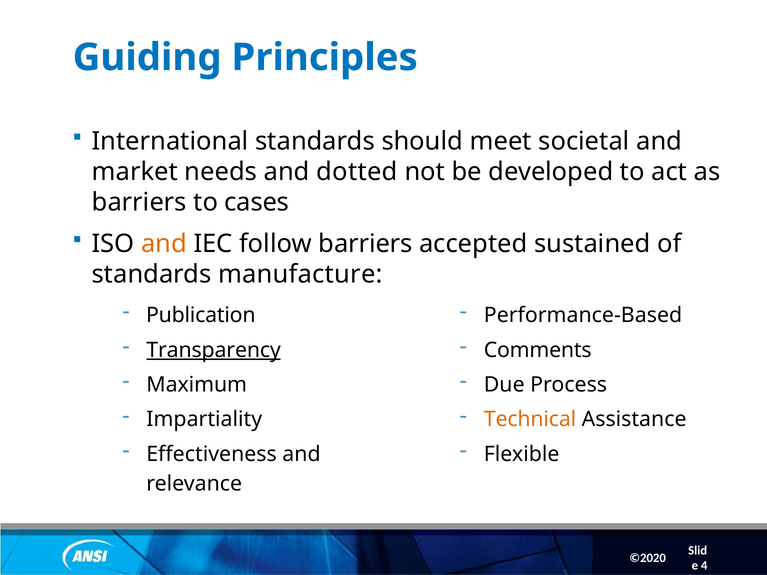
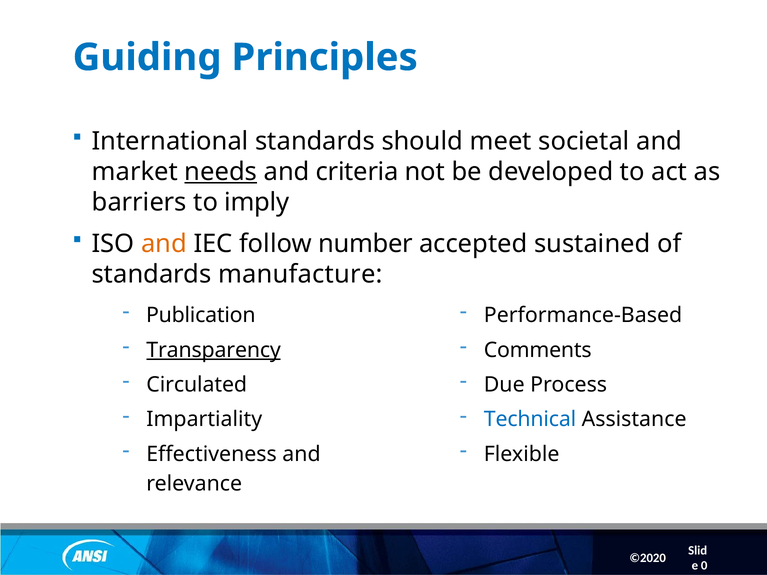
needs underline: none -> present (221, 172)
dotted: dotted -> criteria (357, 172)
cases: cases -> imply (257, 203)
follow barriers: barriers -> number (366, 244)
Maximum: Maximum -> Circulated (197, 385)
Technical colour: orange -> blue (530, 420)
4: 4 -> 0 (704, 566)
